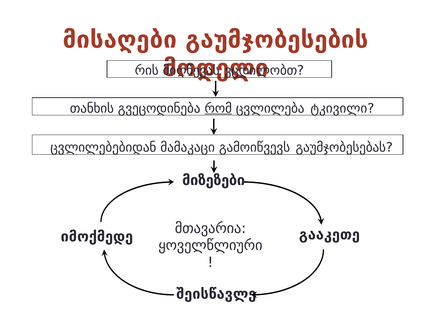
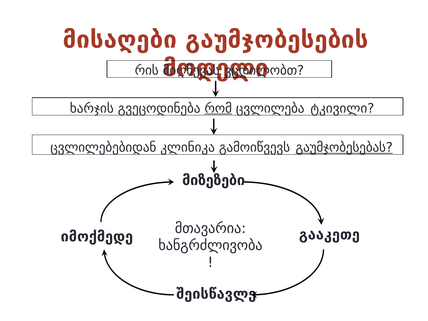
თანხის: თანხის -> ხარჯის (92, 108)
მამაკაცი: მამაკაცი -> კლინიკა (188, 148)
გაუმჯობესებას underline: none -> present (344, 148)
ყოველწლიური: ყოველწლიური -> ხანგრძლივობა (210, 245)
